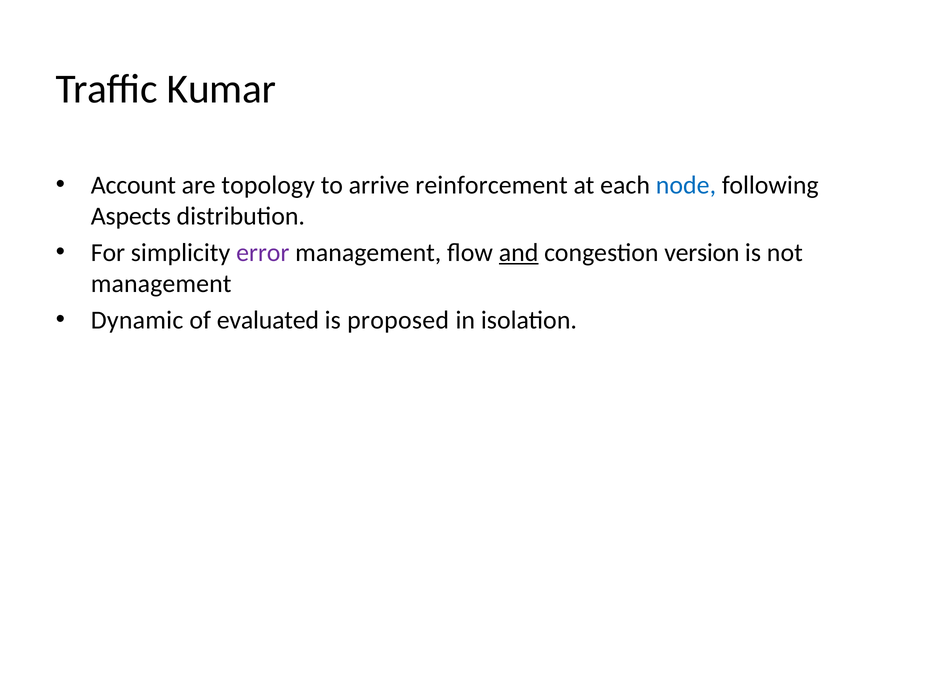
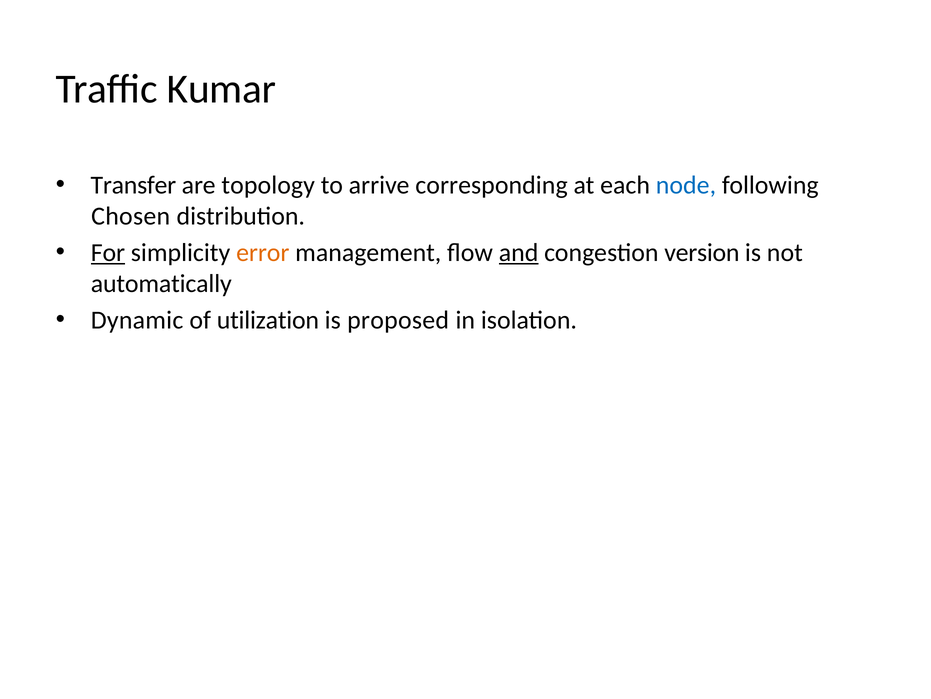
Account: Account -> Transfer (133, 185)
reinforcement: reinforcement -> corresponding (492, 185)
Aspects: Aspects -> Chosen (131, 216)
For underline: none -> present (108, 252)
error colour: purple -> orange (263, 252)
management: management -> automatically (161, 283)
evaluated: evaluated -> utilization (268, 320)
